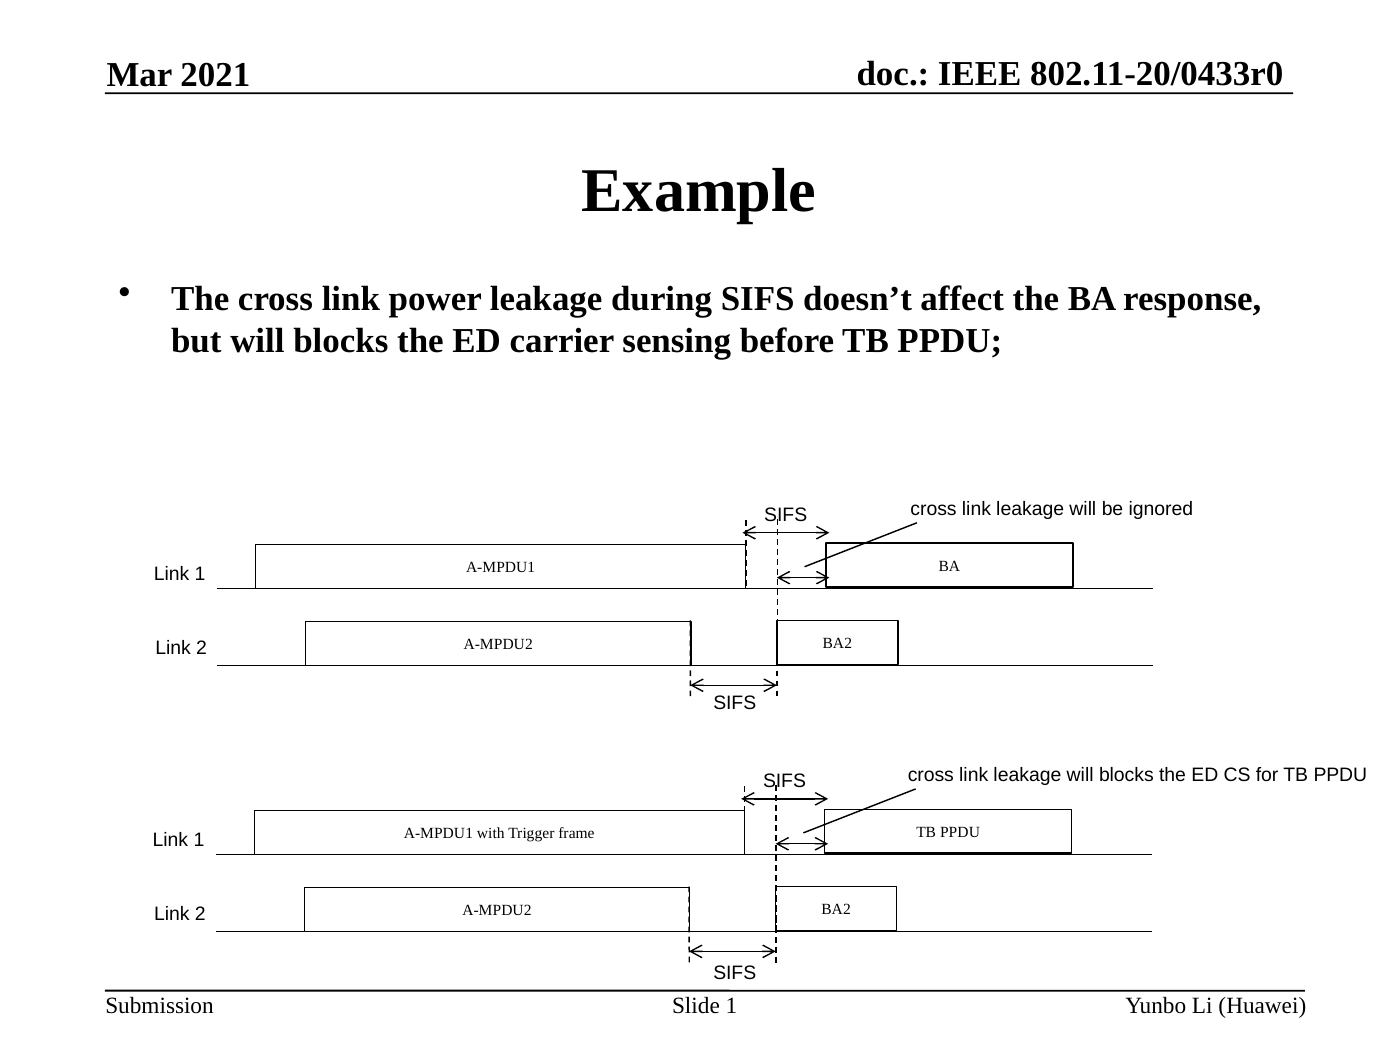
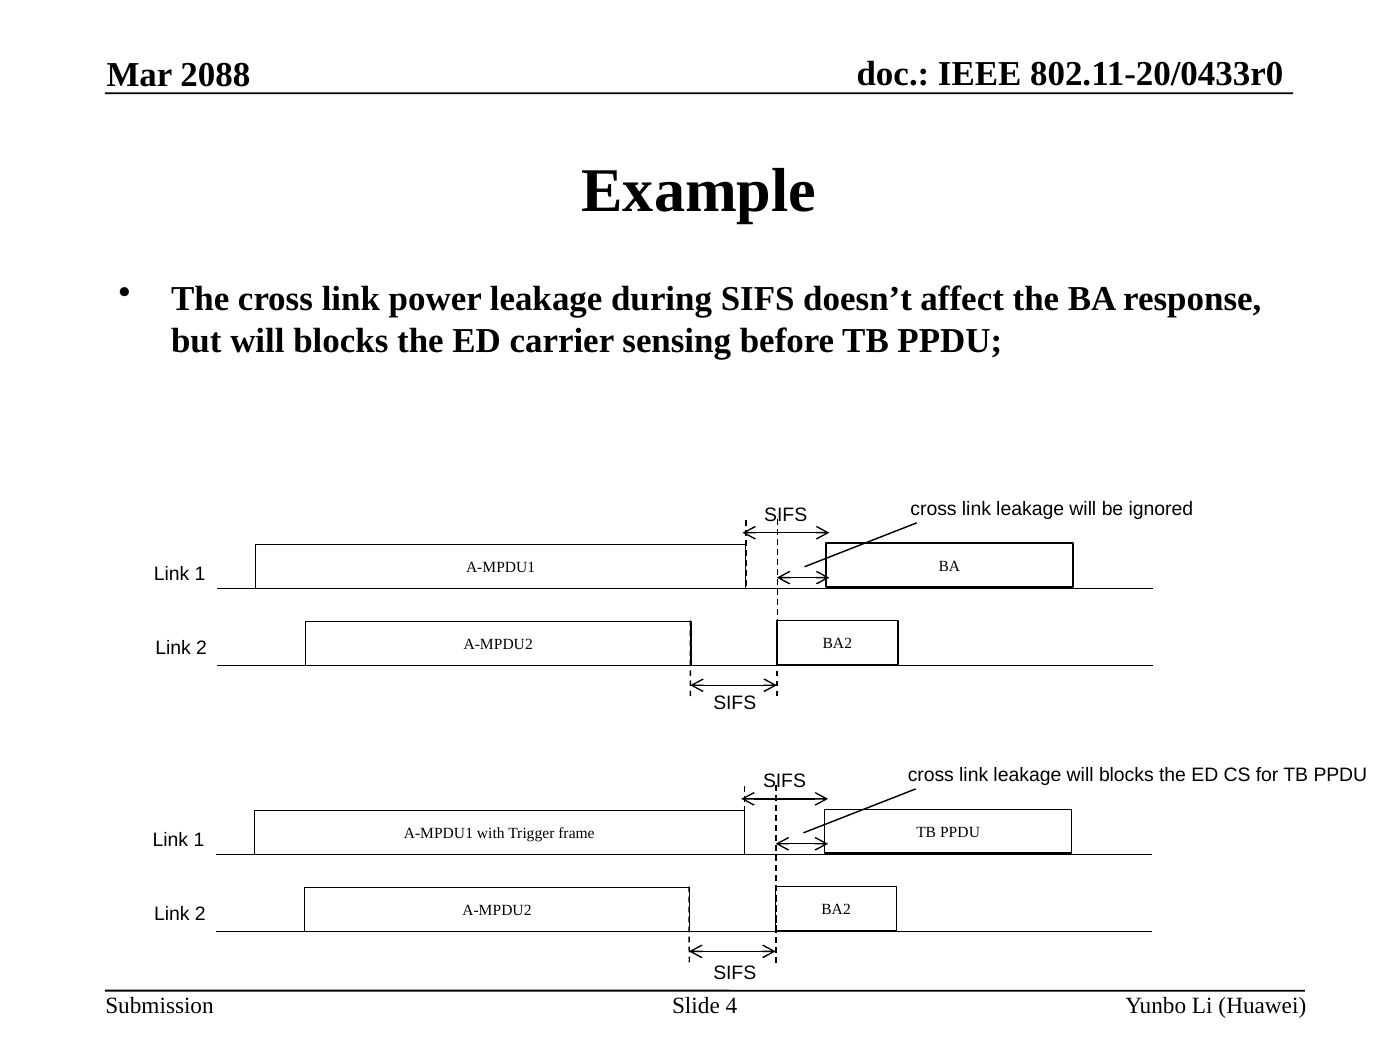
2021: 2021 -> 2088 (215, 75)
Slide 1: 1 -> 4 (732, 1006)
